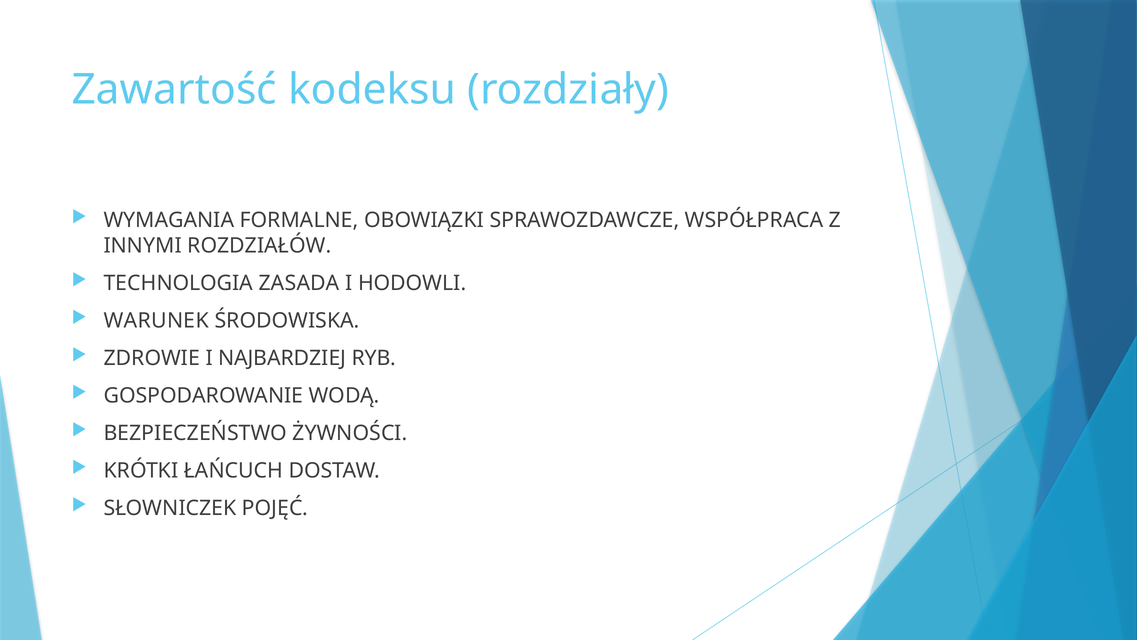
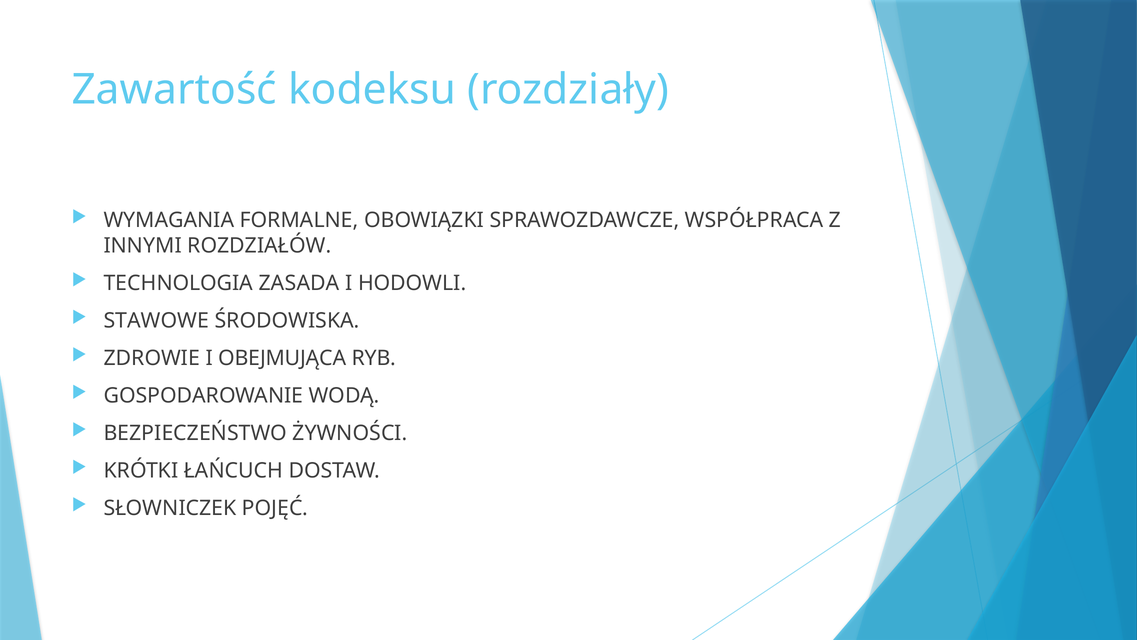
WARUNEK: WARUNEK -> STAWOWE (156, 320)
NAJBARDZIEJ: NAJBARDZIEJ -> OBEJMUJĄCA (282, 358)
